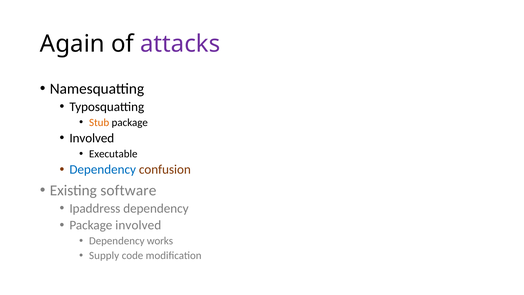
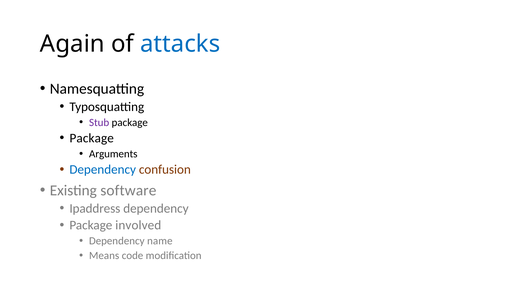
attacks colour: purple -> blue (180, 44)
Stub colour: orange -> purple (99, 122)
Involved: Involved -> Package (92, 138)
Executable: Executable -> Arguments (113, 154)
works: works -> name (160, 241)
Supply: Supply -> Means (104, 255)
